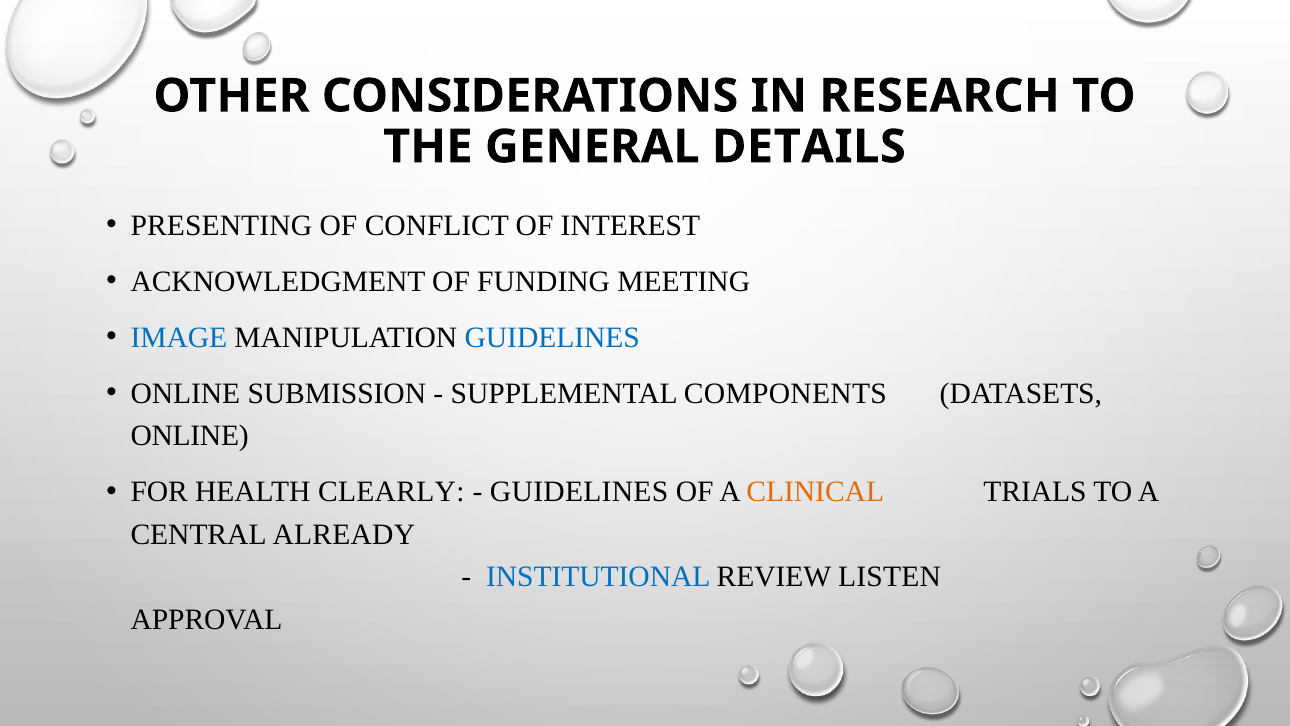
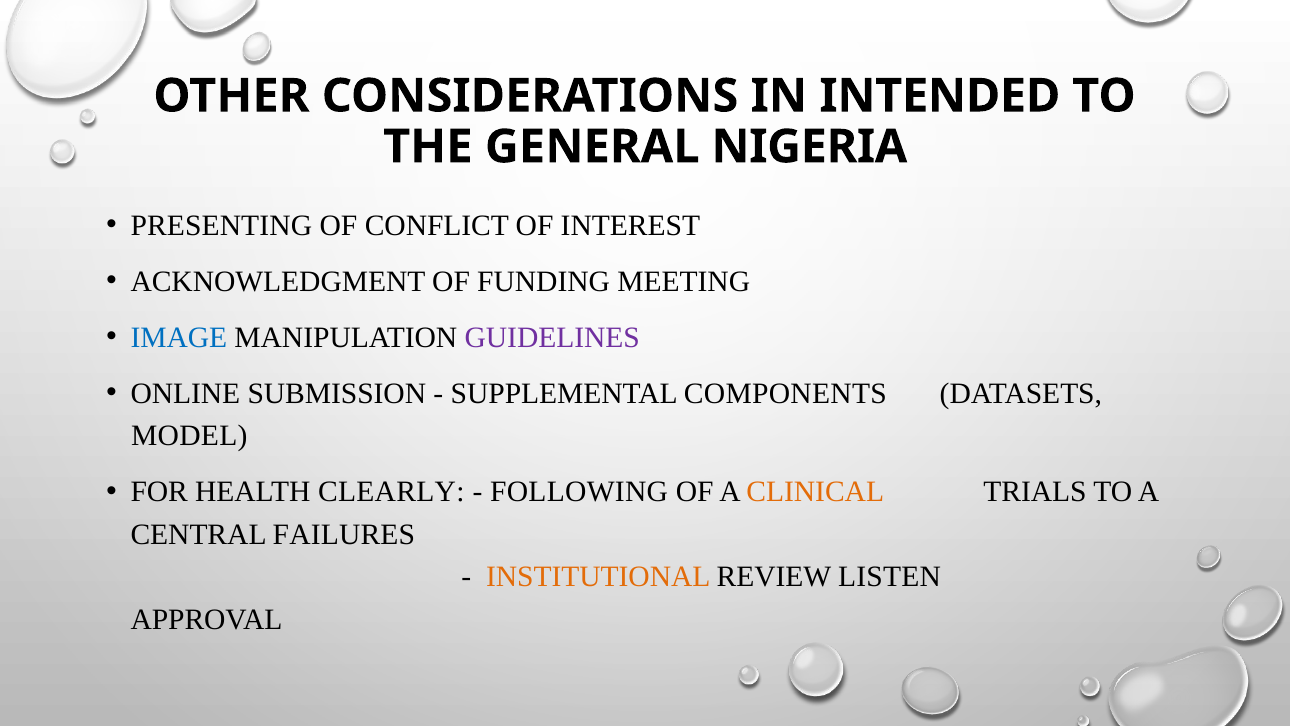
RESEARCH: RESEARCH -> INTENDED (940, 96)
DETAILS: DETAILS -> NIGERIA (809, 147)
GUIDELINES colour: blue -> purple (552, 337)
ONLINE: ONLINE -> MODEL (189, 436)
GUIDELINES: GUIDELINES -> FOLLOWING (579, 492)
ALREADY: ALREADY -> FAILURES (344, 534)
INSTITUTIONAL colour: blue -> orange (598, 577)
